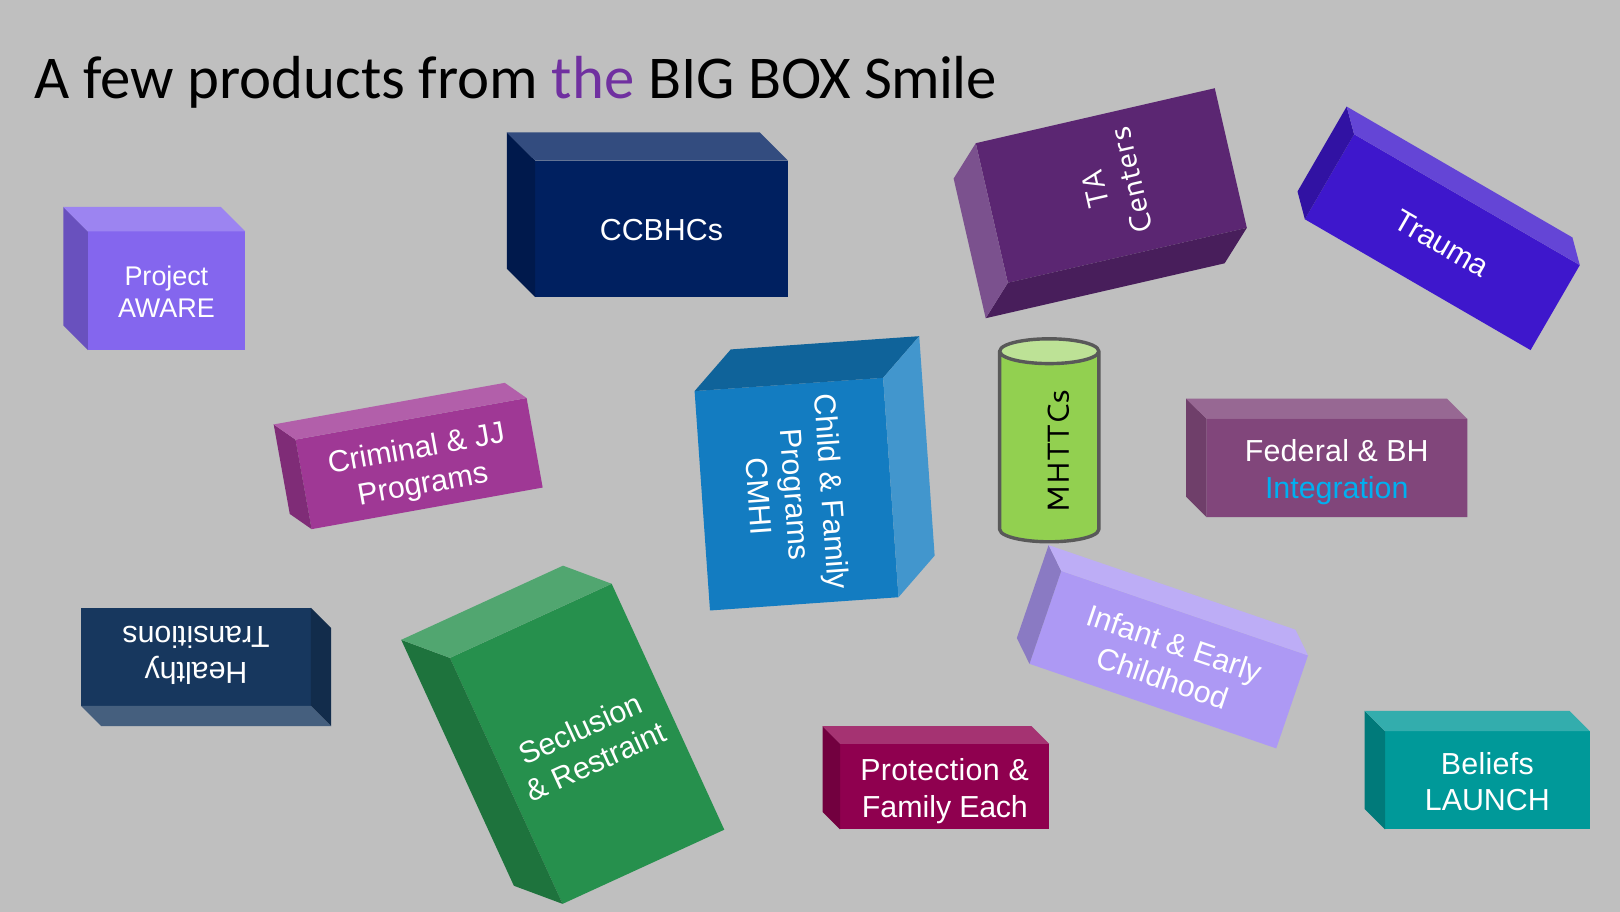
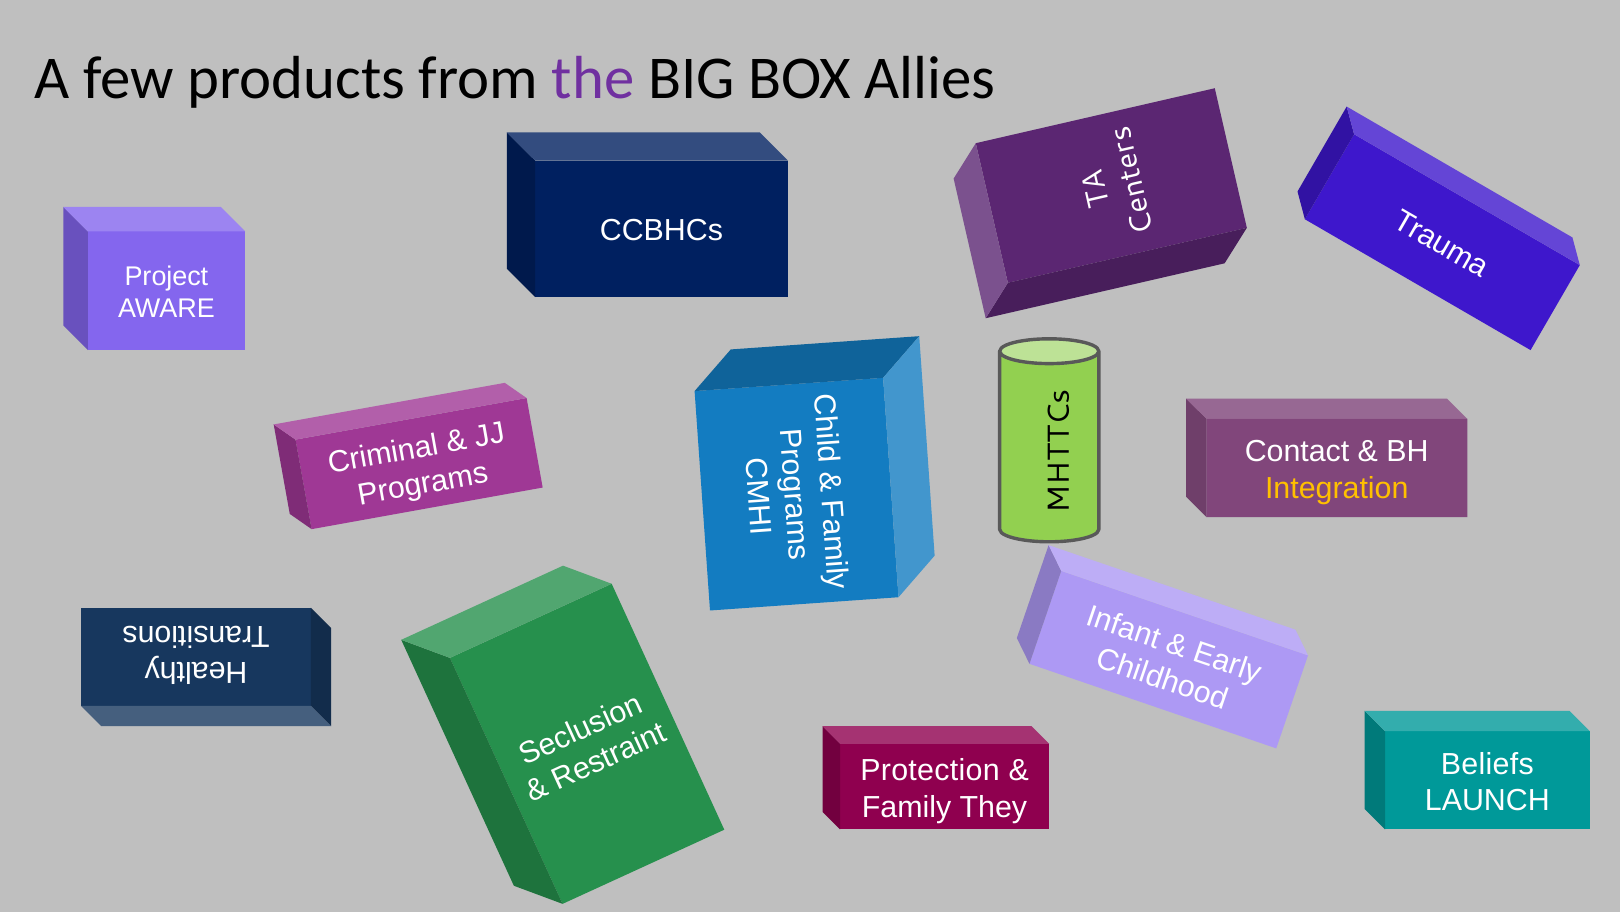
Smile: Smile -> Allies (930, 79)
Federal: Federal -> Contact (1297, 452)
Integration colour: light blue -> yellow (1337, 488)
Each: Each -> They (993, 807)
